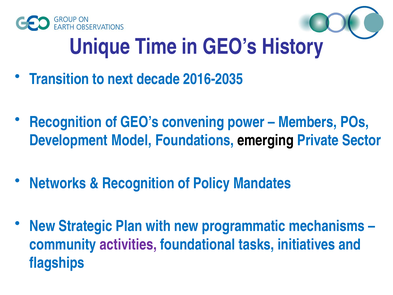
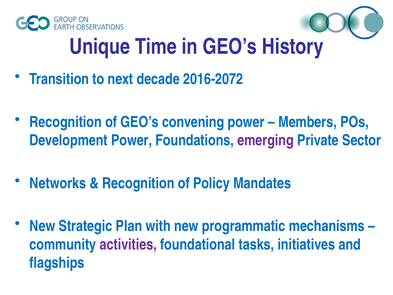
2016-2035: 2016-2035 -> 2016-2072 (213, 79)
Development Model: Model -> Power (132, 140)
emerging colour: black -> purple (266, 140)
